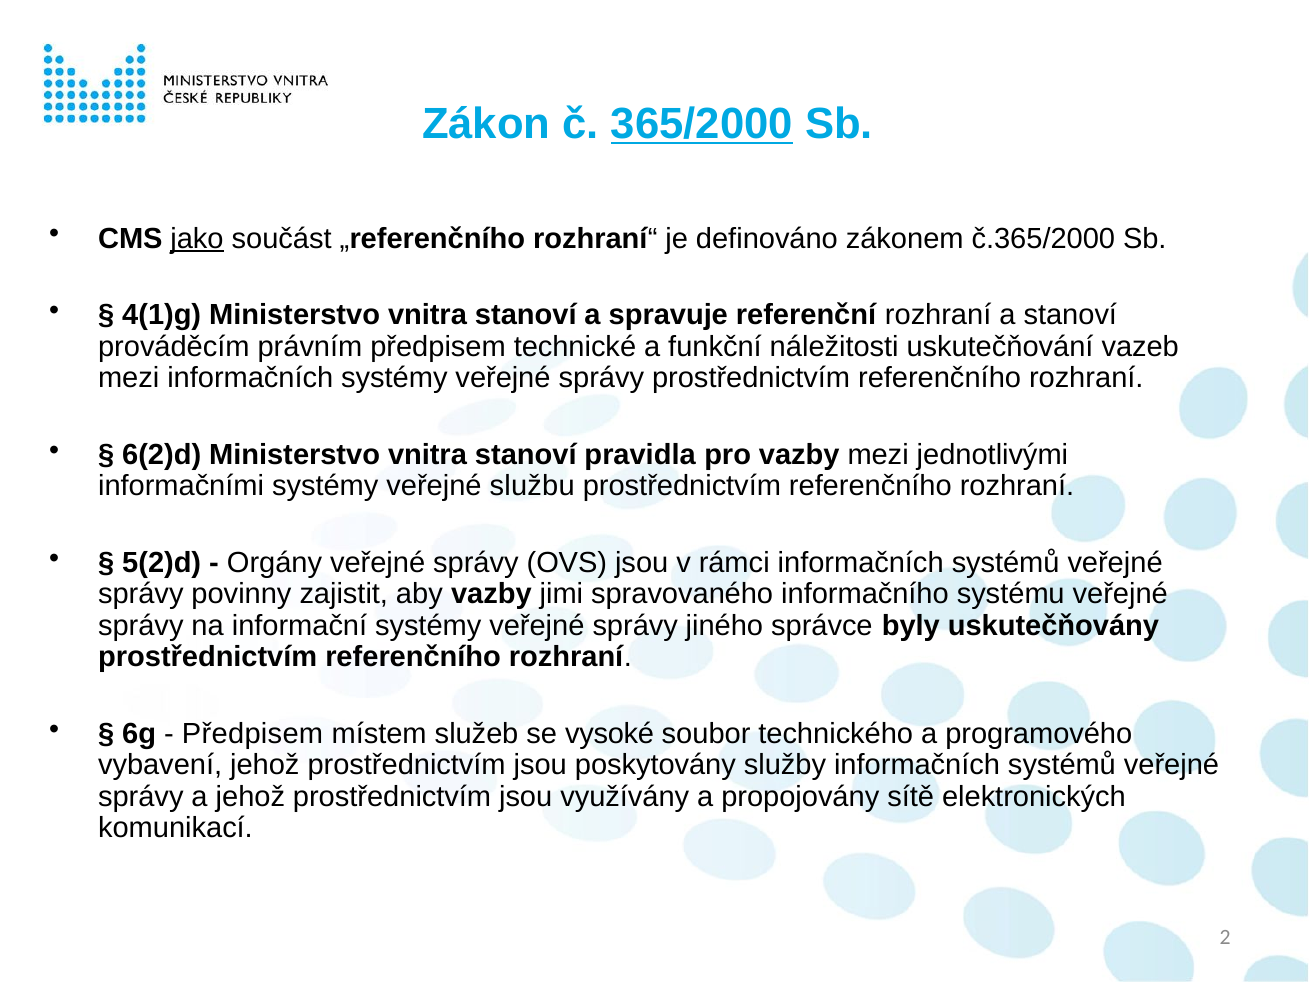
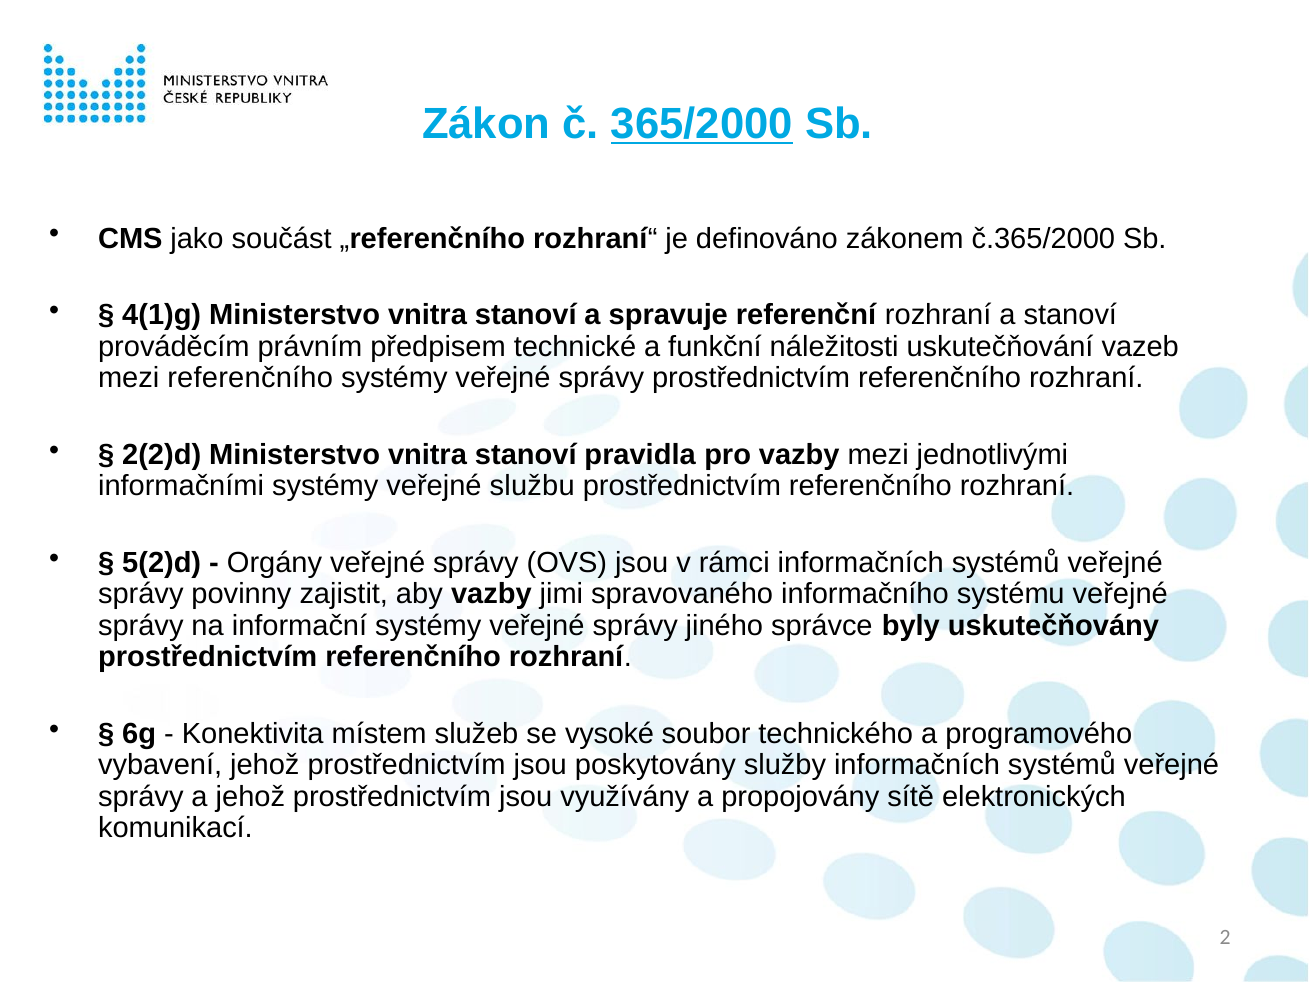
jako underline: present -> none (197, 239)
mezi informačních: informačních -> referenčního (250, 378)
6(2)d: 6(2)d -> 2(2)d (162, 455)
Předpisem: Předpisem -> Konektivita (253, 734)
